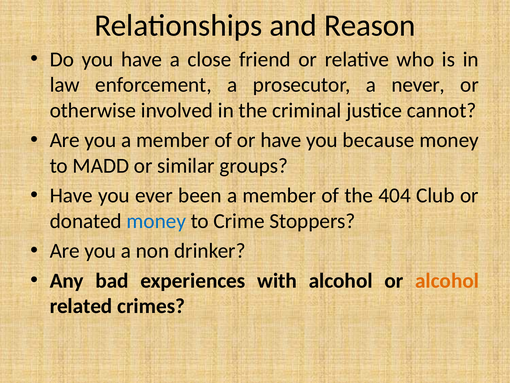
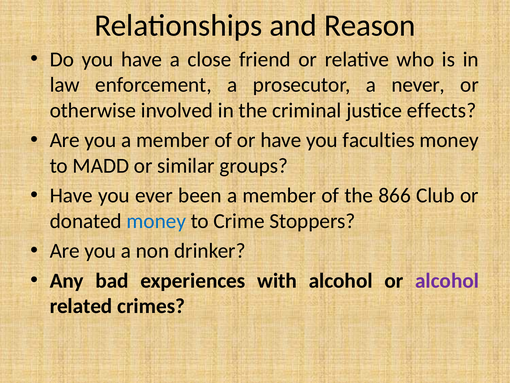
cannot: cannot -> effects (442, 110)
because: because -> faculties (379, 140)
404: 404 -> 866 (395, 195)
alcohol colour: orange -> purple (447, 280)
